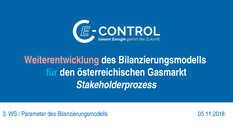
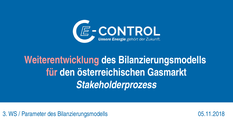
für colour: light blue -> pink (52, 72)
